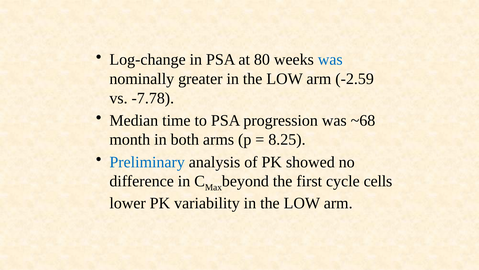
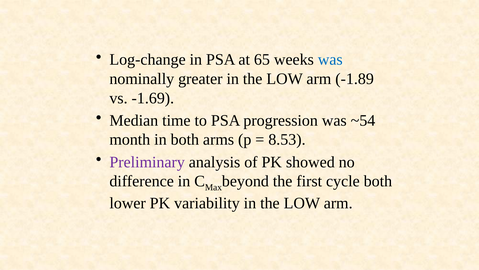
80: 80 -> 65 (262, 60)
-2.59: -2.59 -> -1.89 (355, 79)
-7.78: -7.78 -> -1.69 (153, 98)
~68: ~68 -> ~54 (363, 120)
8.25: 8.25 -> 8.53 (287, 139)
Preliminary colour: blue -> purple (147, 162)
cycle cells: cells -> both (378, 181)
